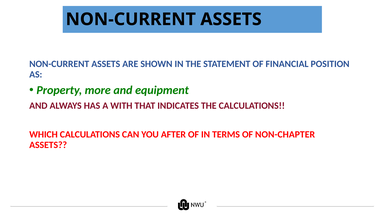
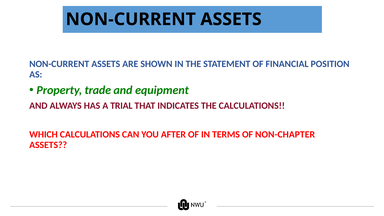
more: more -> trade (98, 90)
WITH: WITH -> TRIAL (121, 106)
